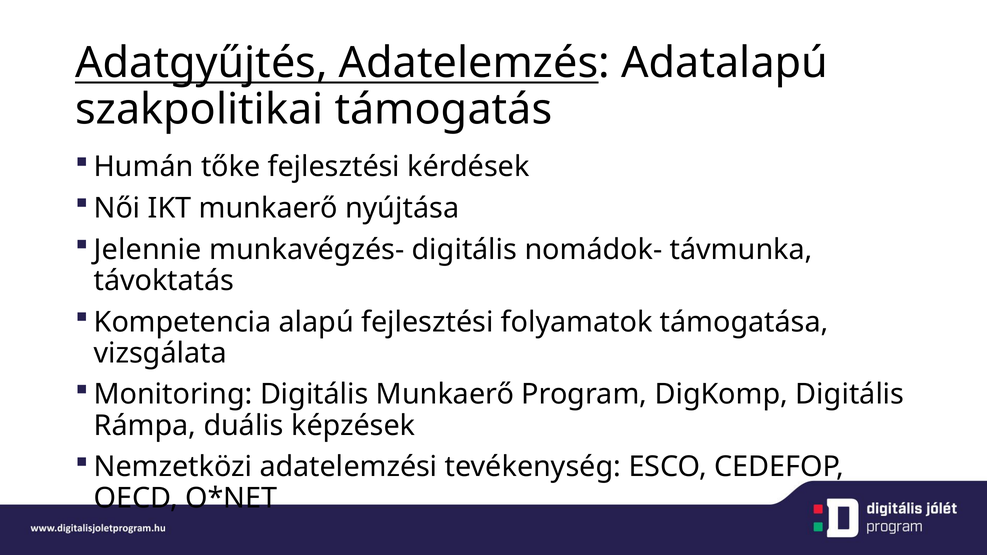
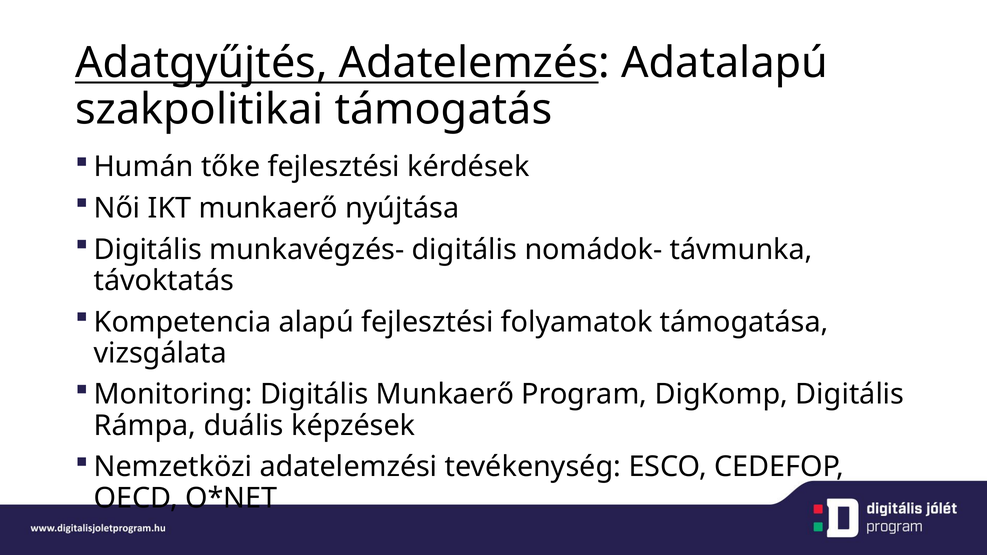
Jelennie: Jelennie -> Digitális (148, 250)
